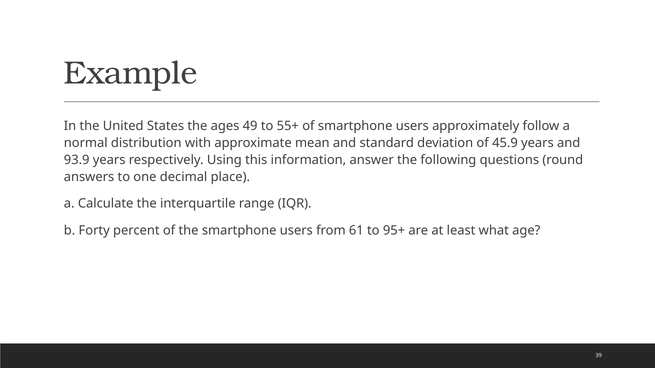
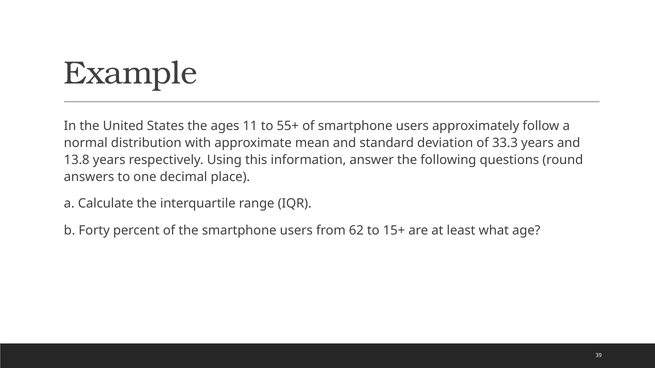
49: 49 -> 11 (250, 126)
45.9: 45.9 -> 33.3 (505, 143)
93.9: 93.9 -> 13.8 (77, 160)
61: 61 -> 62 (356, 231)
95+: 95+ -> 15+ (394, 231)
